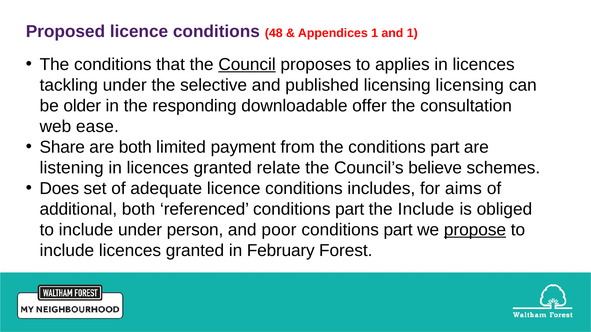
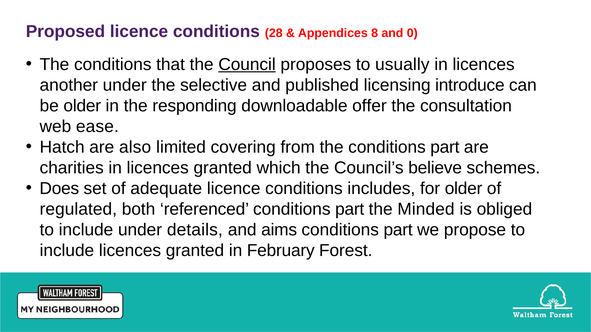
48: 48 -> 28 (274, 33)
Appendices 1: 1 -> 8 (375, 33)
and 1: 1 -> 0 (412, 33)
applies: applies -> usually (402, 65)
tackling: tackling -> another (69, 85)
licensing licensing: licensing -> introduce (470, 85)
Share: Share -> Hatch (62, 147)
are both: both -> also (135, 147)
payment: payment -> covering (243, 147)
listening: listening -> charities (72, 168)
relate: relate -> which (279, 168)
for aims: aims -> older (464, 189)
additional: additional -> regulated (78, 209)
the Include: Include -> Minded (426, 209)
person: person -> details (195, 230)
poor: poor -> aims (279, 230)
propose underline: present -> none (475, 230)
